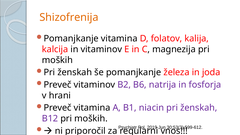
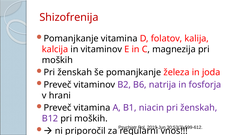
Shizofrenija colour: orange -> red (69, 17)
